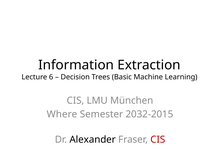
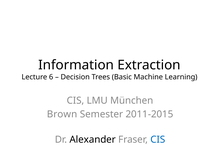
Where: Where -> Brown (62, 114)
2032-2015: 2032-2015 -> 2011-2015 (149, 114)
CIS colour: red -> blue (158, 140)
